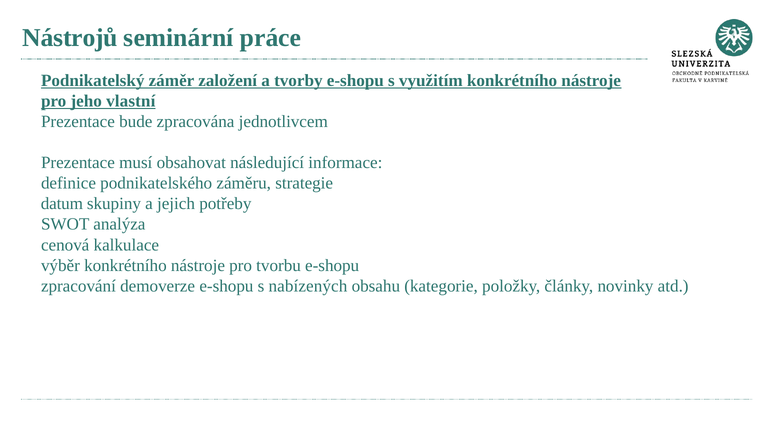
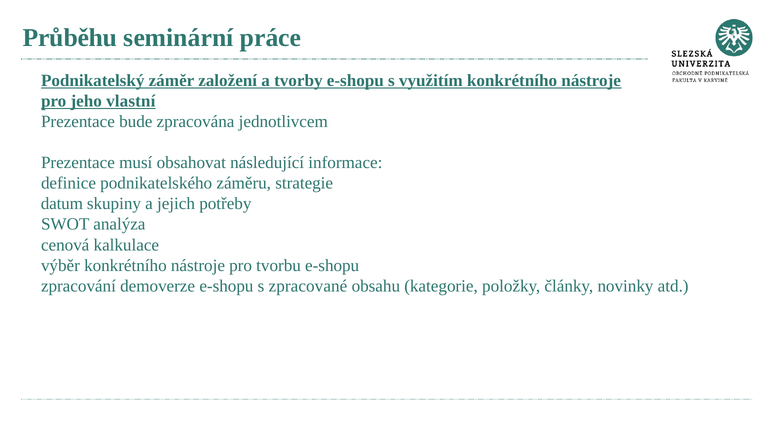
Nástrojů: Nástrojů -> Průběhu (70, 38)
nabízených: nabízených -> zpracované (308, 286)
